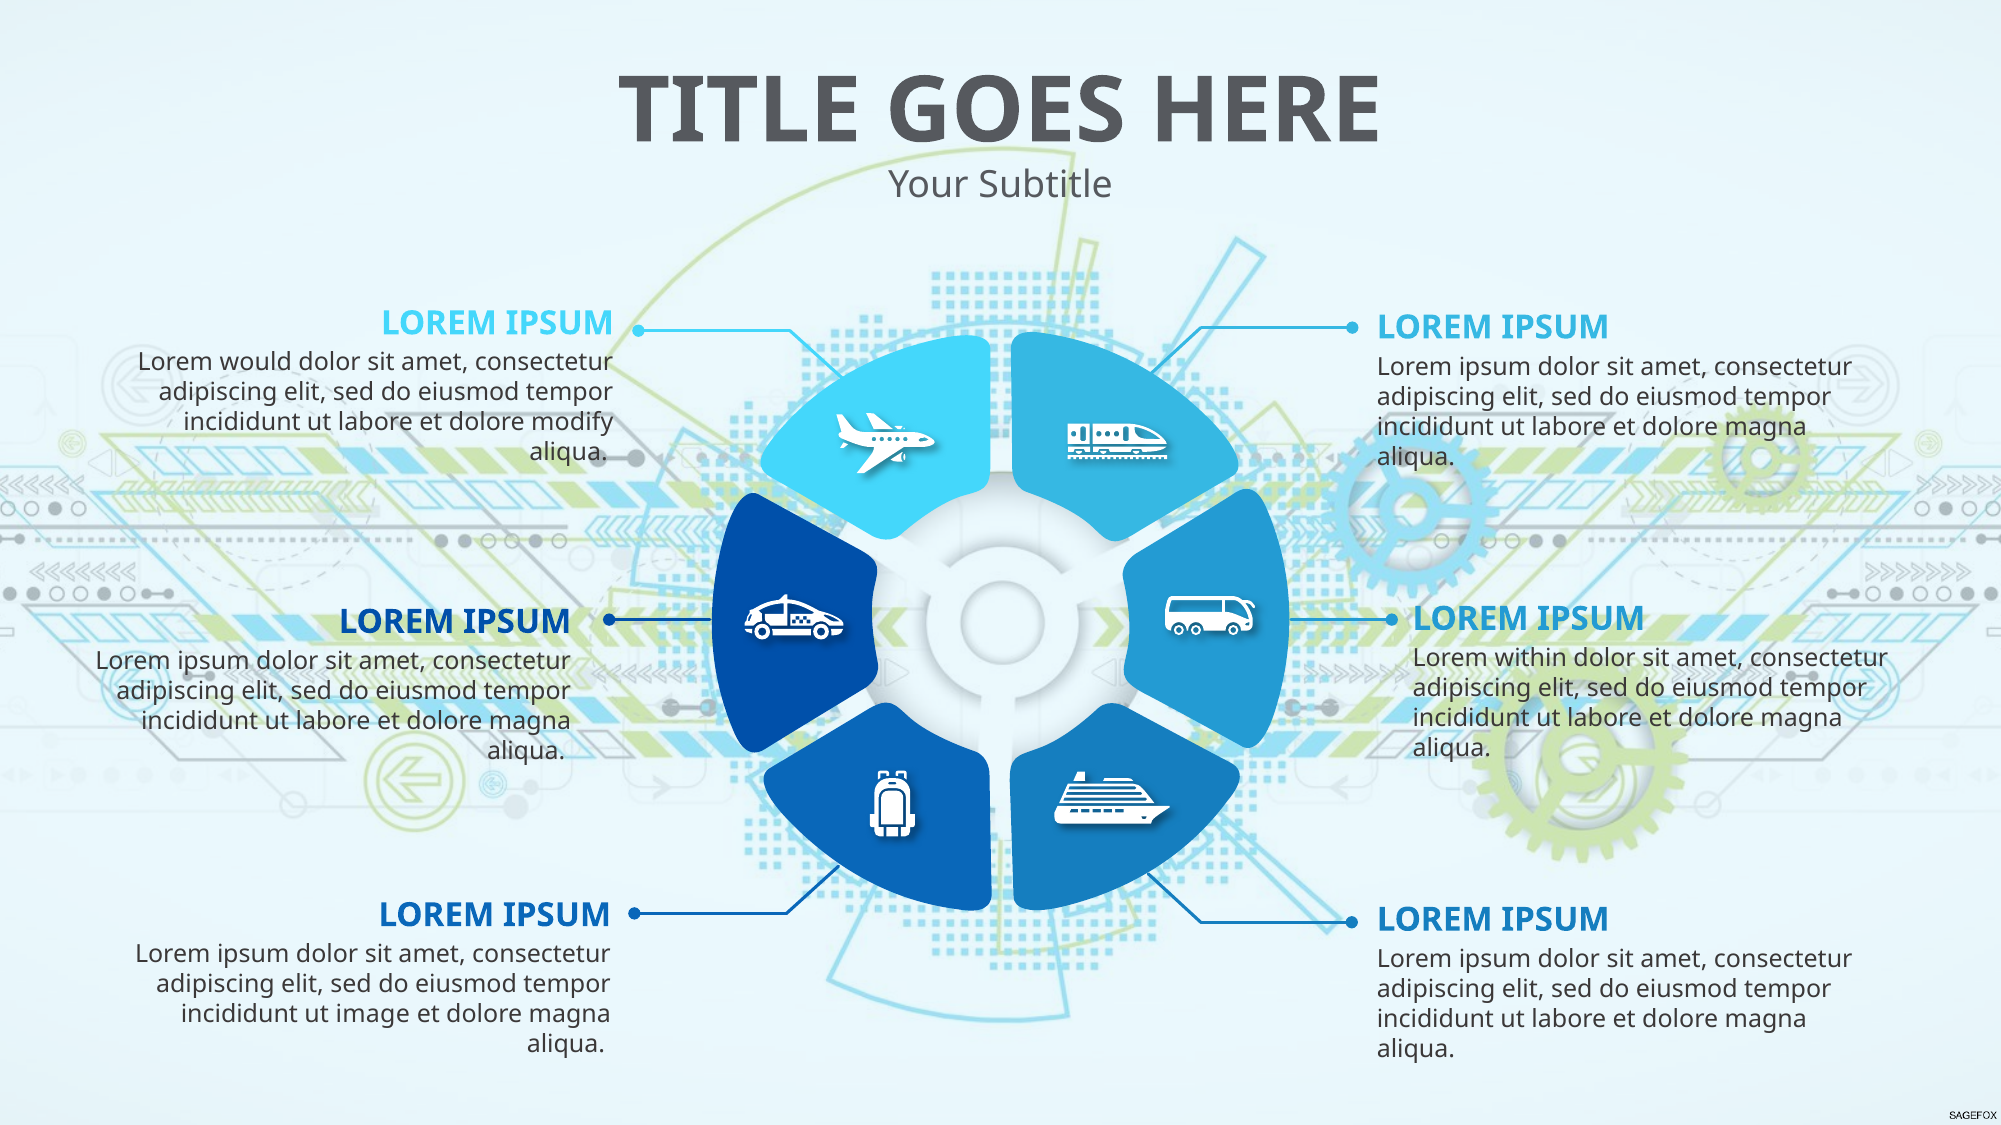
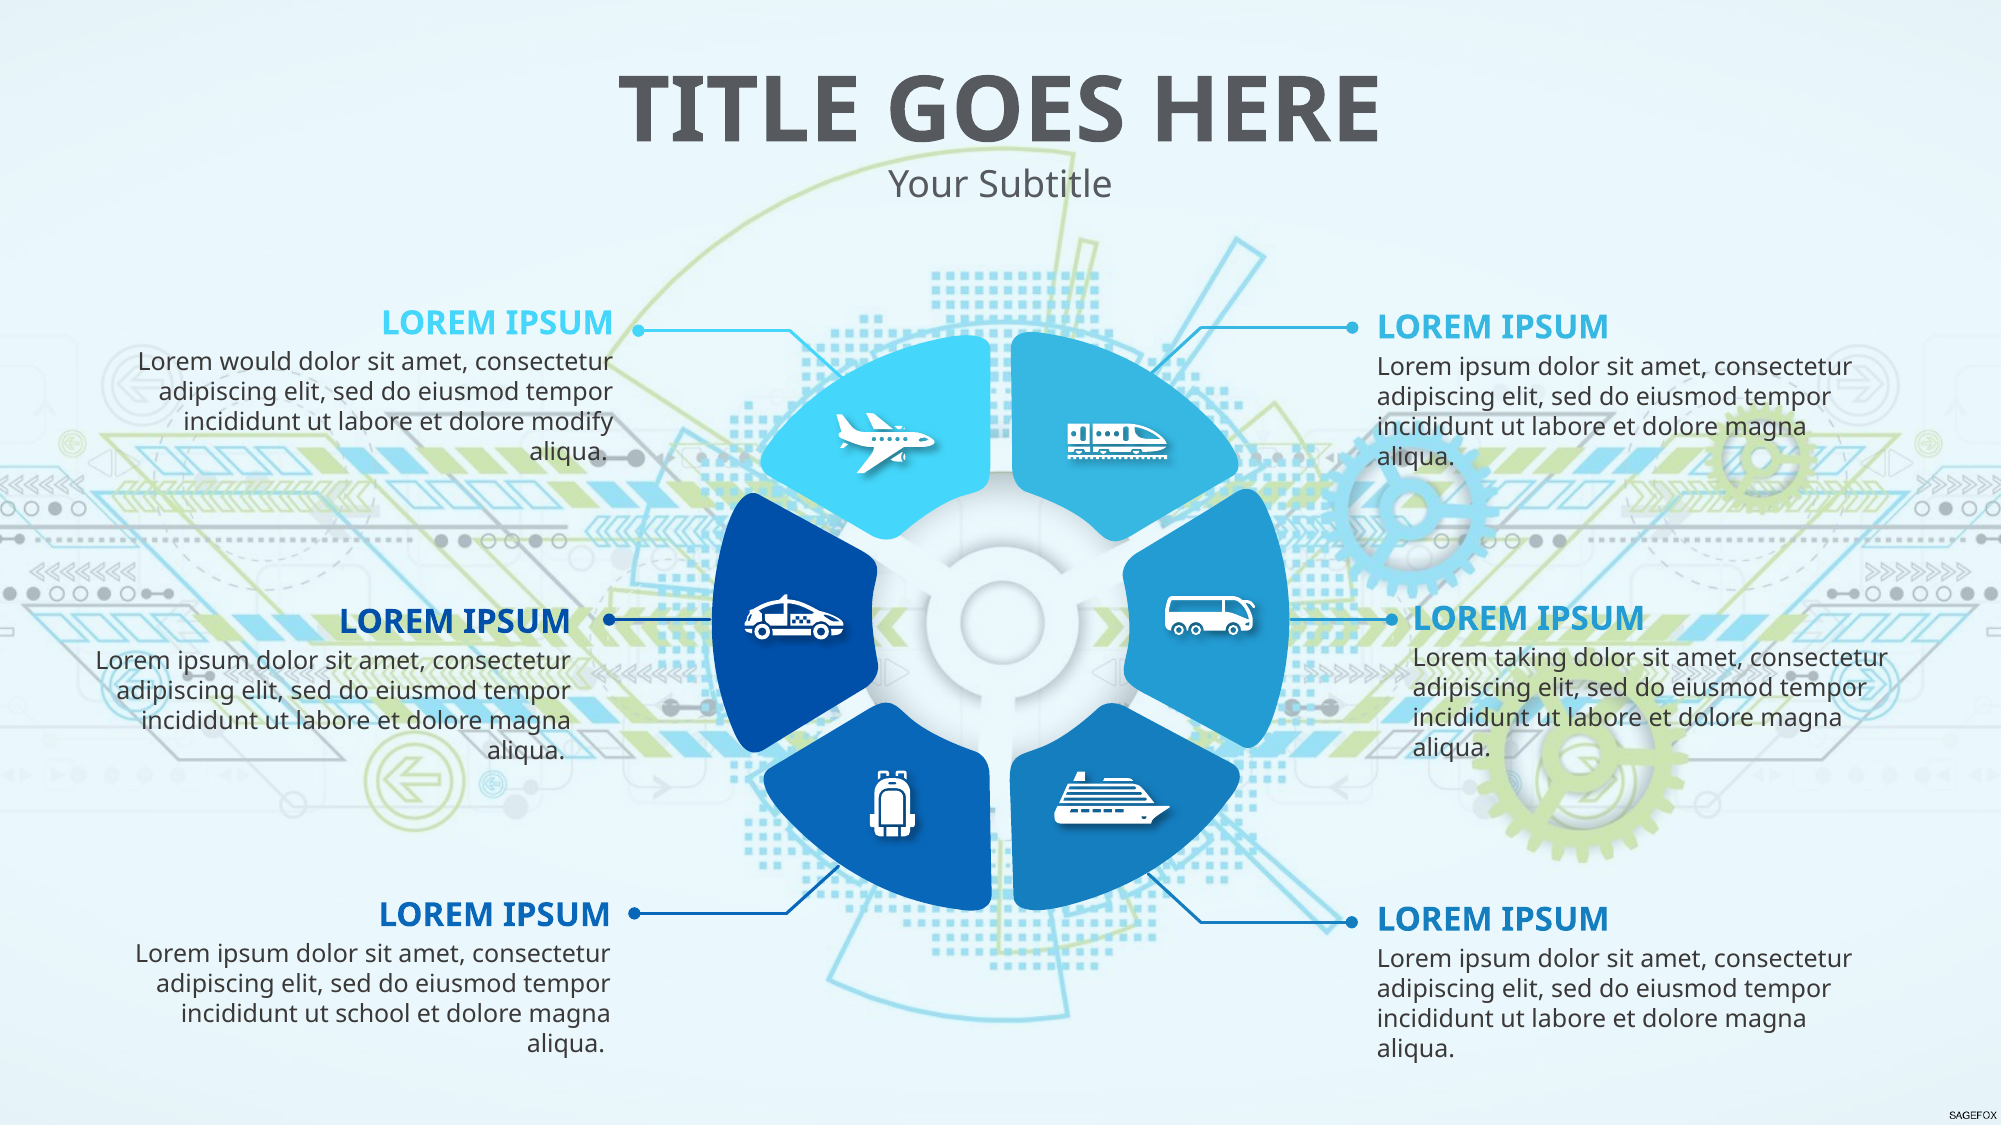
within: within -> taking (1531, 659)
image: image -> school (373, 1015)
